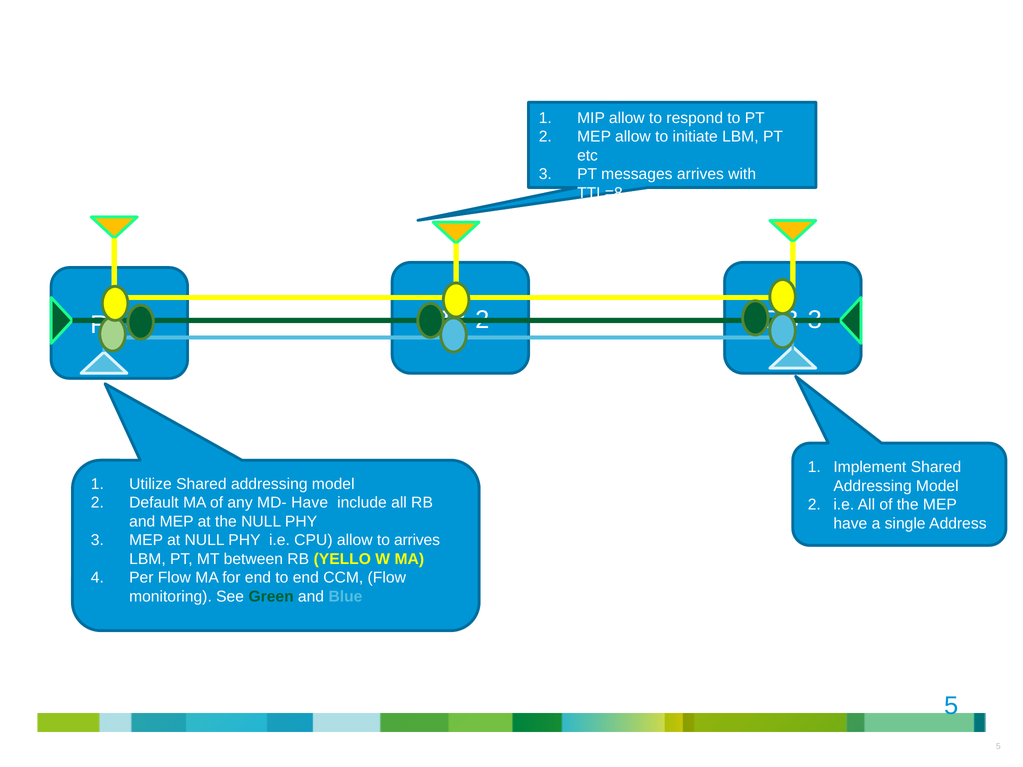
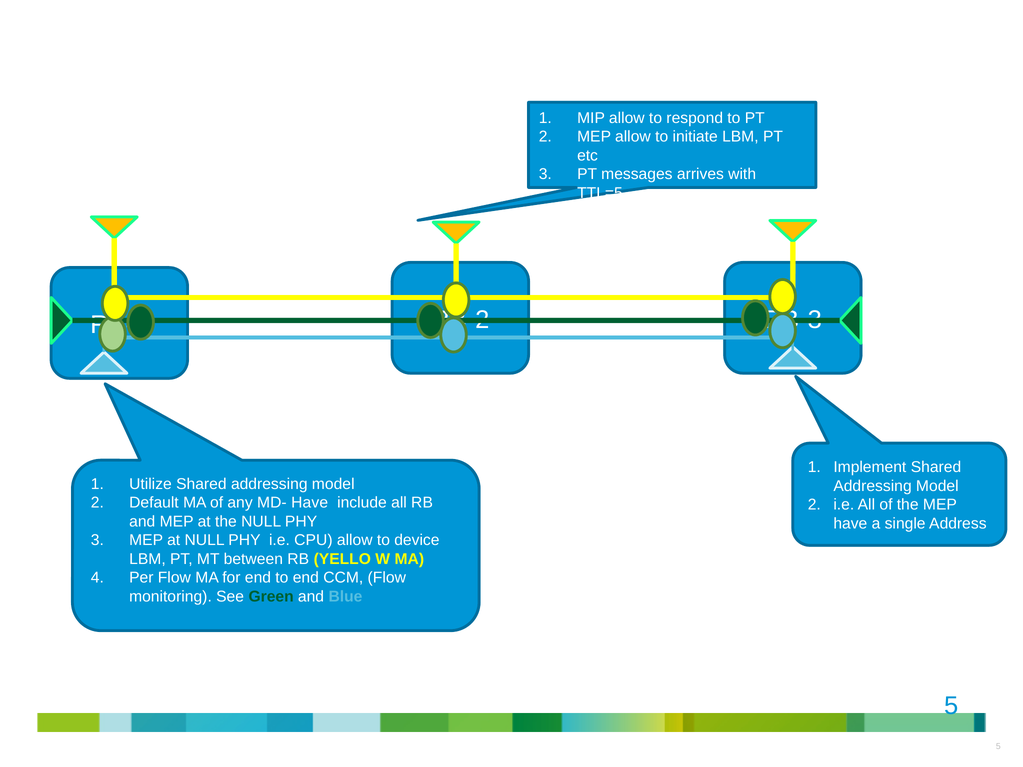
TTL=8: TTL=8 -> TTL=5 (600, 193)
to arrives: arrives -> device (417, 540)
